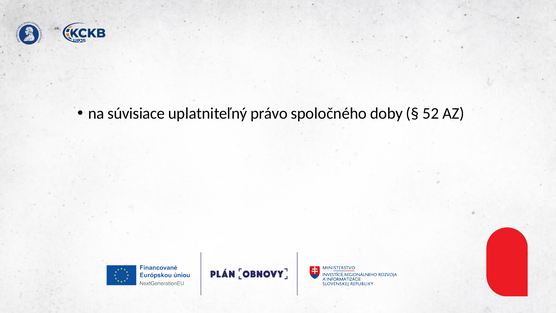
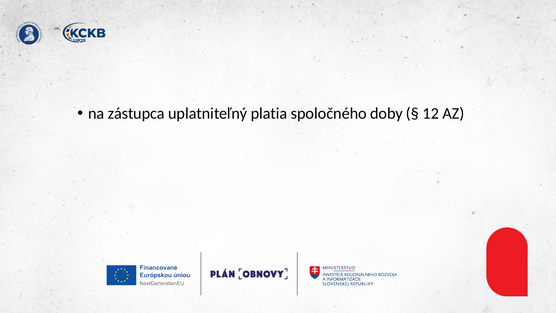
súvisiace: súvisiace -> zástupca (136, 113)
právo: právo -> platia (269, 113)
52: 52 -> 12 (431, 113)
